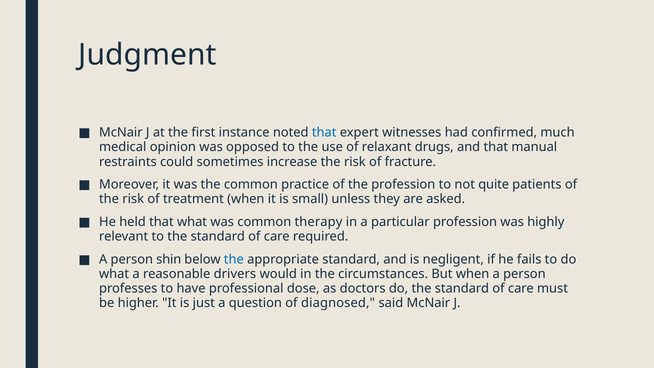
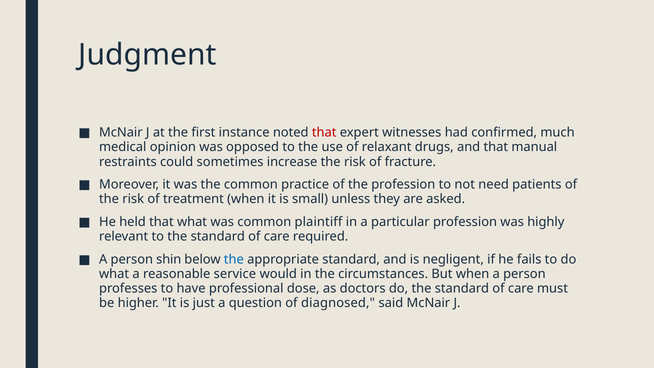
that colour: blue -> red (324, 132)
quite: quite -> need (494, 184)
therapy: therapy -> plaintiff (318, 222)
drivers: drivers -> service (235, 274)
